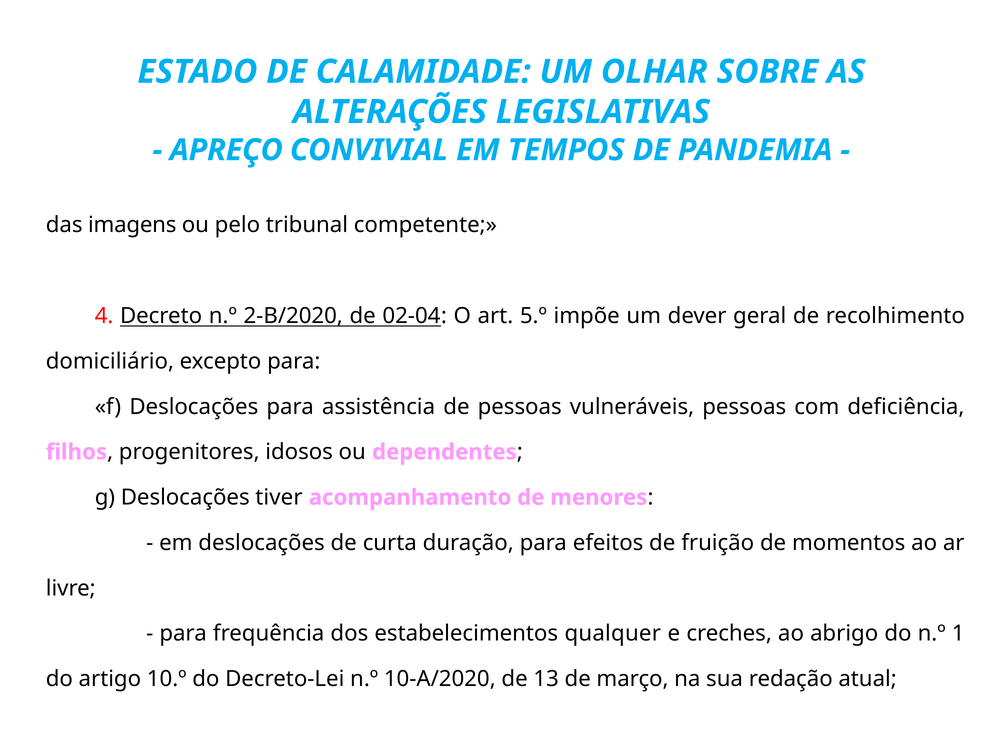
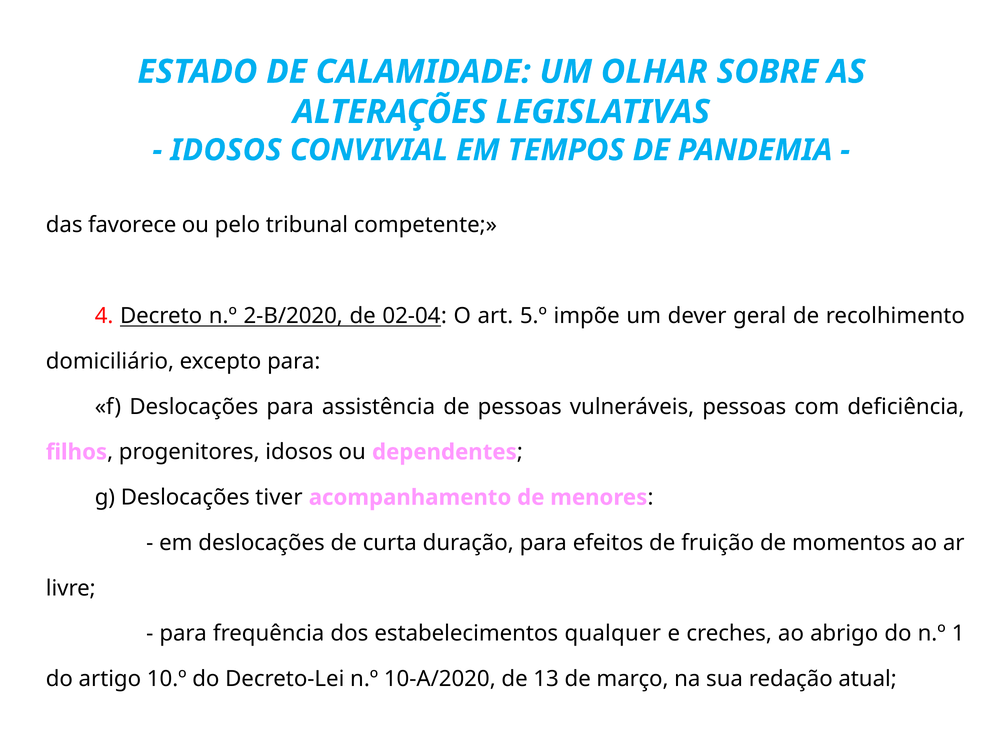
APREÇO: APREÇO -> IDOSOS (226, 150)
imagens: imagens -> favorece (132, 225)
